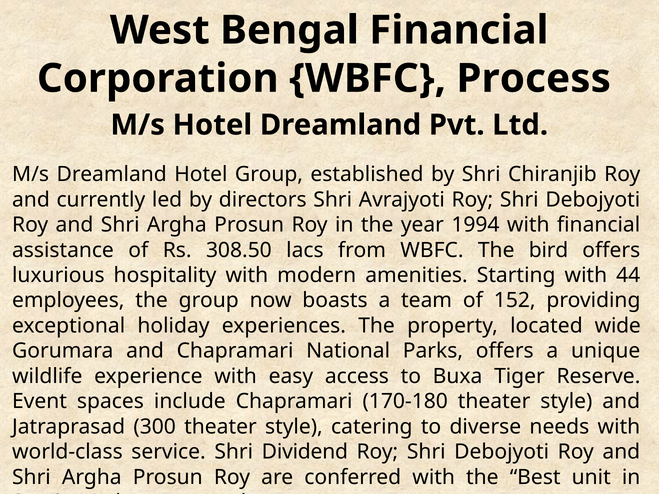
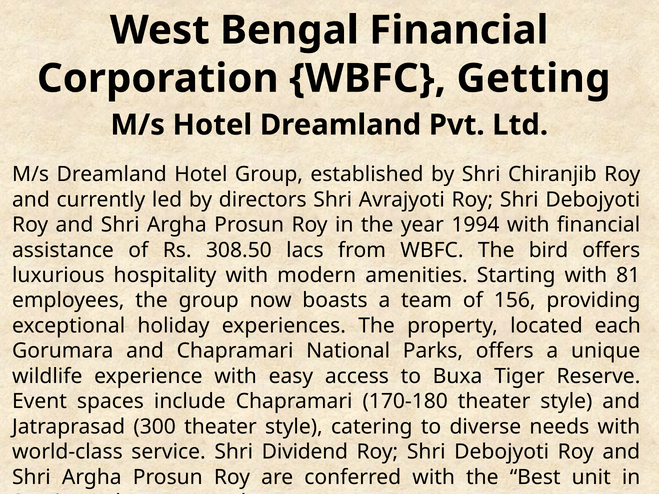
Process: Process -> Getting (534, 79)
44: 44 -> 81 (628, 275)
152: 152 -> 156 (515, 301)
wide: wide -> each (618, 326)
